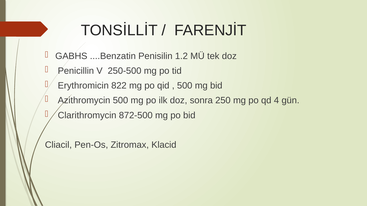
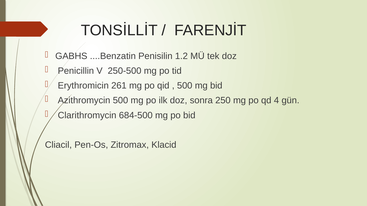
822: 822 -> 261 (119, 86)
872-500: 872-500 -> 684-500 (136, 115)
